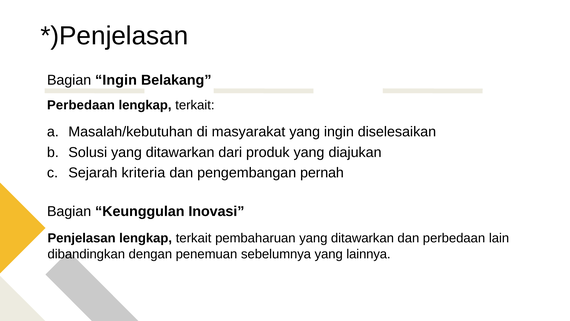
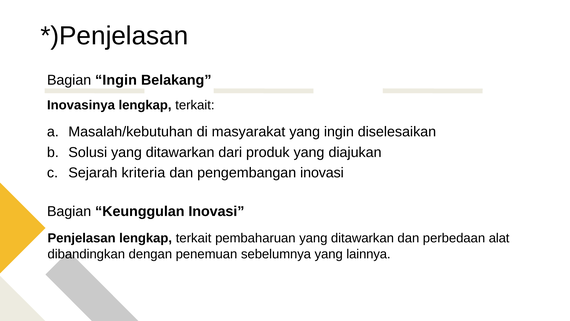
Perbedaan: Perbedaan -> Inovasinya (81, 105)
pengembangan pernah: pernah -> inovasi (322, 173)
lain: lain -> alat (499, 238)
